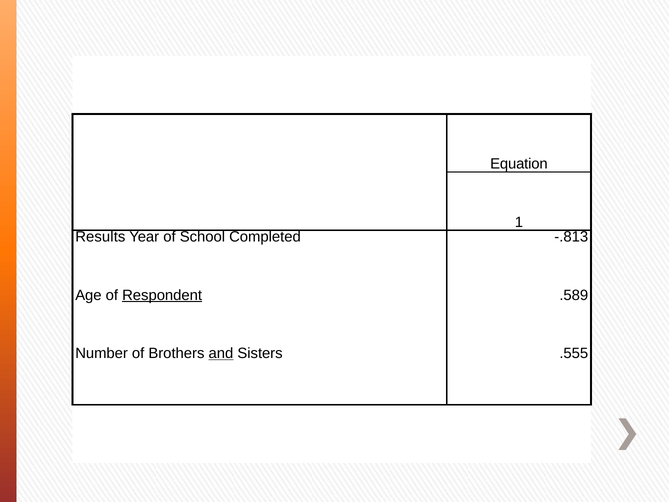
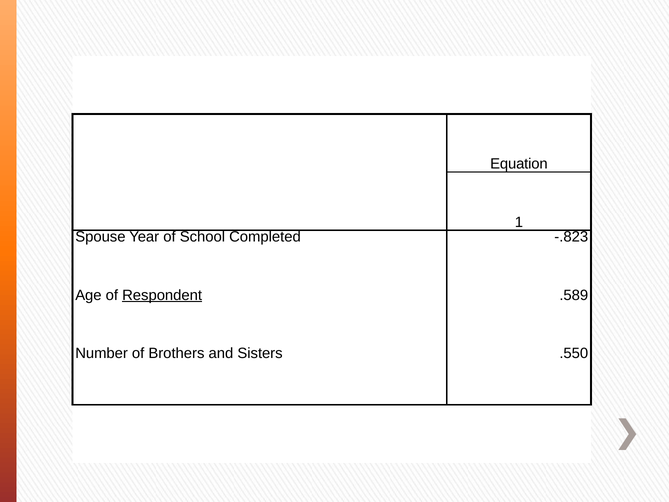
Results: Results -> Spouse (100, 237)
-.813: -.813 -> -.823 (571, 237)
and underline: present -> none (221, 353)
.555: .555 -> .550 (574, 353)
